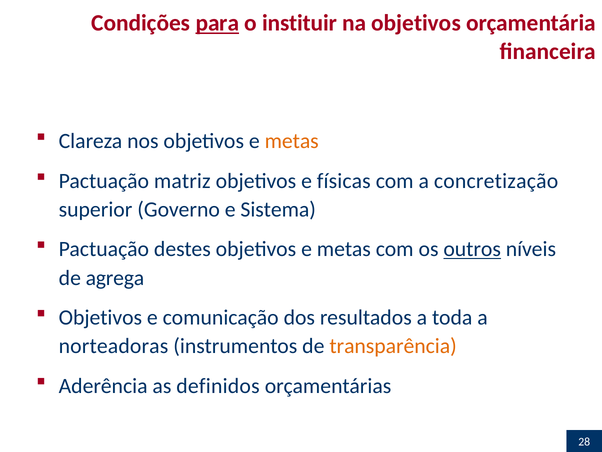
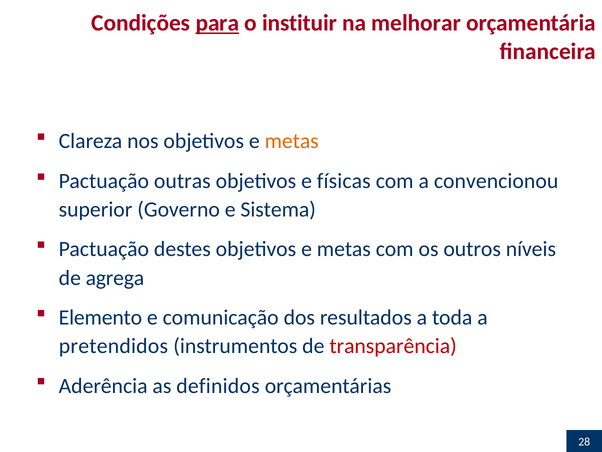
na objetivos: objetivos -> melhorar (416, 23)
matriz: matriz -> outras (182, 181)
concretização: concretização -> convencionou (496, 181)
outros underline: present -> none (472, 249)
Objetivos: Objetivos -> Elemento (100, 317)
norteadoras: norteadoras -> pretendidos (113, 346)
transparência colour: orange -> red (393, 346)
